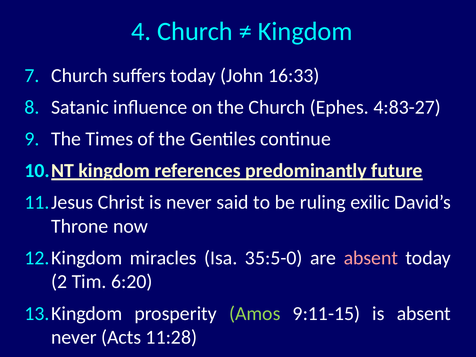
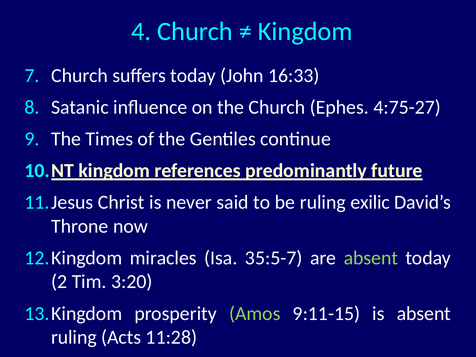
4:83-27: 4:83-27 -> 4:75-27 (407, 107)
35:5-0: 35:5-0 -> 35:5-7 (274, 258)
absent colour: pink -> light green (371, 258)
6:20: 6:20 -> 3:20 (132, 282)
never: never -> ruling (74, 337)
